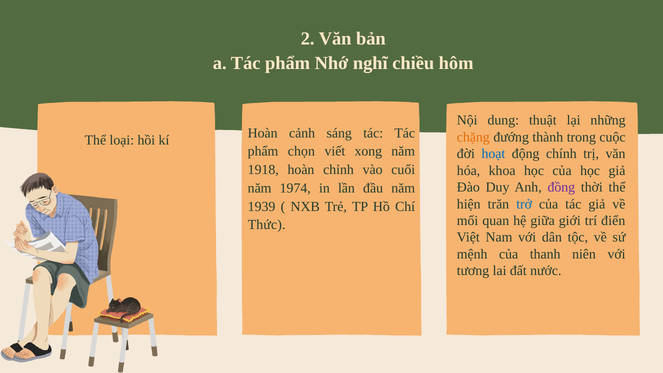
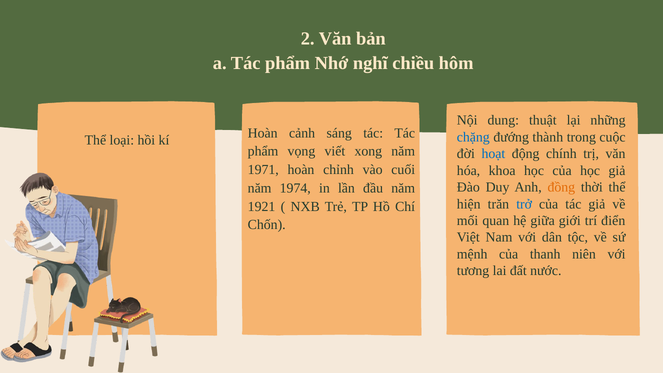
chặng colour: orange -> blue (473, 137)
chọn: chọn -> vọng (301, 151)
1918: 1918 -> 1971 (263, 170)
đồng colour: purple -> orange (561, 187)
1939: 1939 -> 1921 (262, 206)
Thức: Thức -> Chốn (267, 225)
